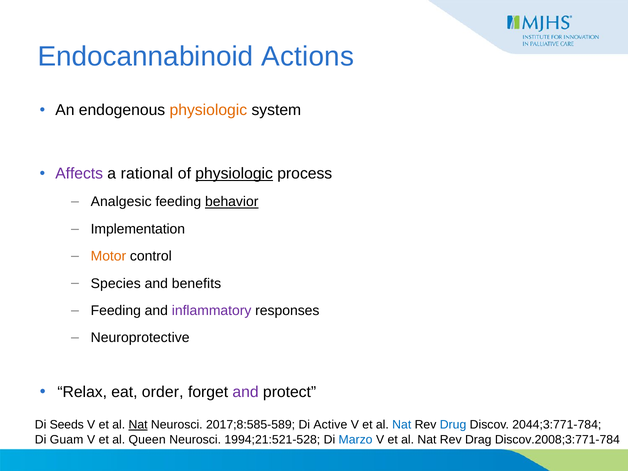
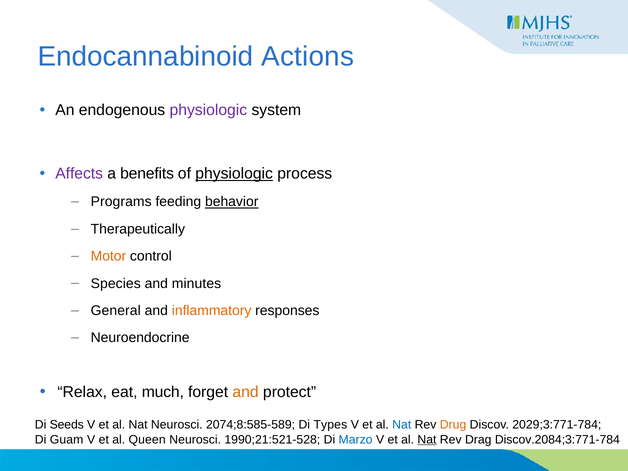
physiologic colour: orange -> purple (208, 110)
rational: rational -> benefits (147, 174)
Analgesic: Analgesic -> Programs (121, 202)
Implementation: Implementation -> Therapeutically (138, 229)
benefits: benefits -> minutes (197, 283)
Feeding: Feeding -> General (116, 311)
inflammatory colour: purple -> orange (212, 311)
Neuroprotective: Neuroprotective -> Neuroendocrine (140, 338)
order: order -> much (163, 392)
and colour: purple -> orange (246, 392)
Nat underline: present -> none (138, 425)
2017;8:585-589: 2017;8:585-589 -> 2074;8:585-589 (251, 425)
Active: Active -> Types (330, 425)
Drug colour: blue -> orange (453, 425)
2044;3:771-784: 2044;3:771-784 -> 2029;3:771-784 (557, 425)
1994;21:521-528: 1994;21:521-528 -> 1990;21:521-528 (272, 440)
Nat underline: none -> present (427, 440)
Discov.2008;3:771-784: Discov.2008;3:771-784 -> Discov.2084;3:771-784 (557, 440)
